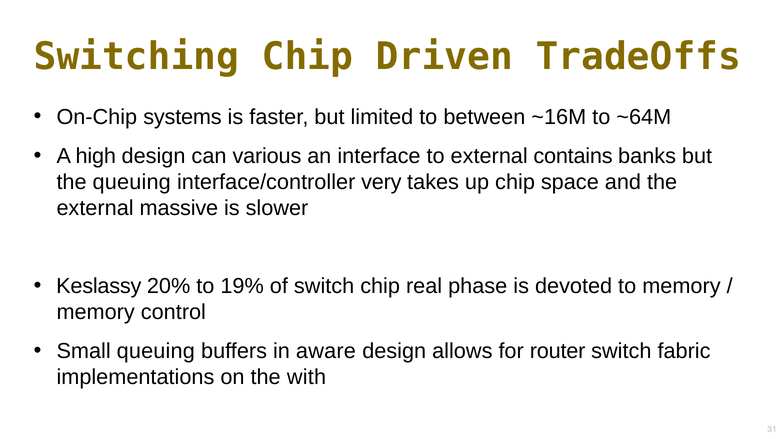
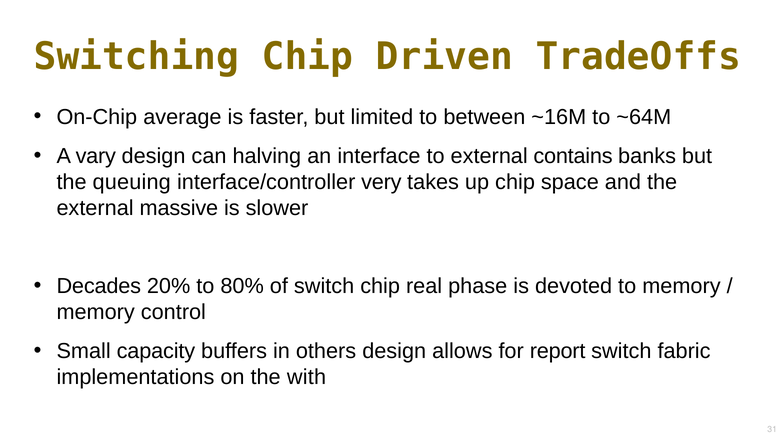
systems: systems -> average (182, 117)
high: high -> vary (96, 156)
various: various -> halving (267, 156)
Keslassy: Keslassy -> Decades (99, 286)
19%: 19% -> 80% (242, 286)
Small queuing: queuing -> capacity (156, 351)
aware: aware -> others (326, 351)
router: router -> report (558, 351)
